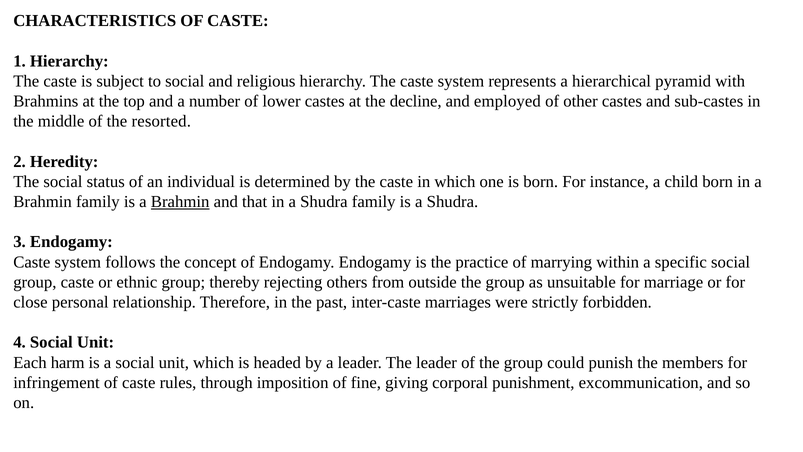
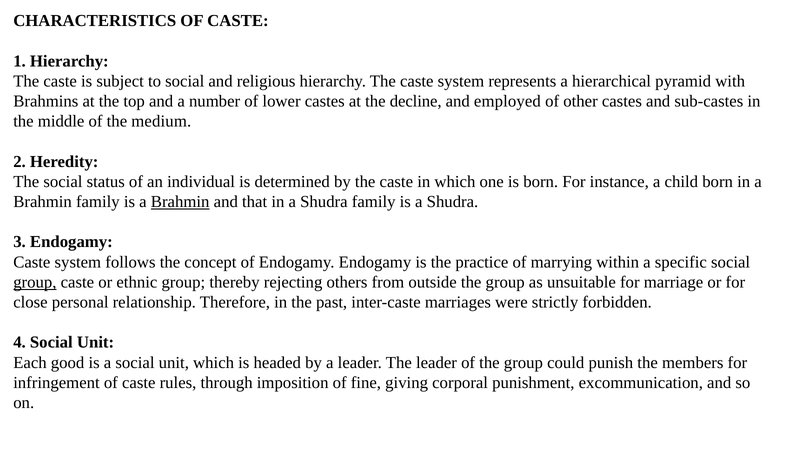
resorted: resorted -> medium (161, 121)
group underline: none -> present (35, 282)
harm: harm -> good (68, 362)
